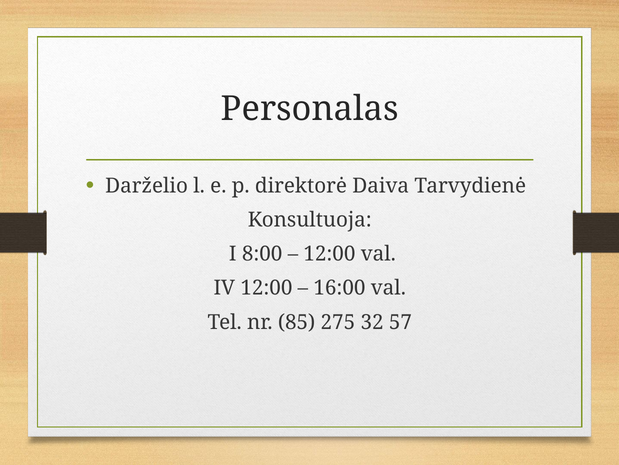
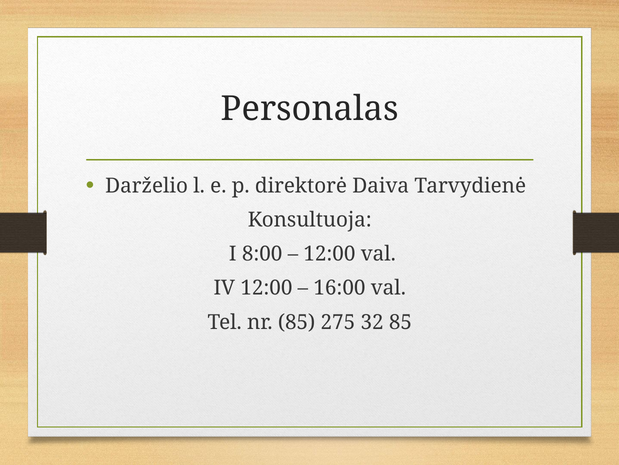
32 57: 57 -> 85 (400, 322)
